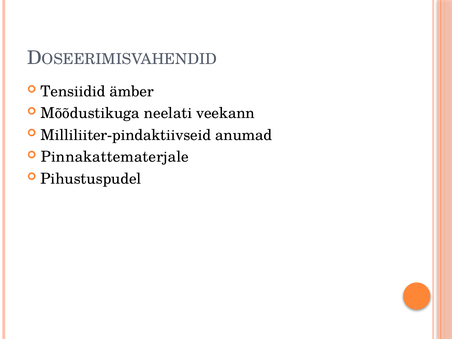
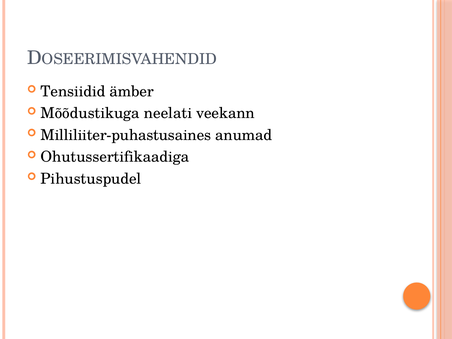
Milliliiter-pindaktiivseid: Milliliiter-pindaktiivseid -> Milliliiter-puhastusaines (126, 135)
Pinnakattematerjale: Pinnakattematerjale -> Ohutussertifikaadiga (115, 157)
